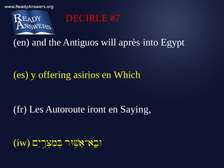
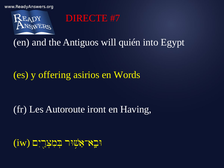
DECIRLE: DECIRLE -> DIRECTE (87, 18)
après: après -> quién (130, 42)
Which: Which -> Words (127, 75)
Saying: Saying -> Having (136, 109)
